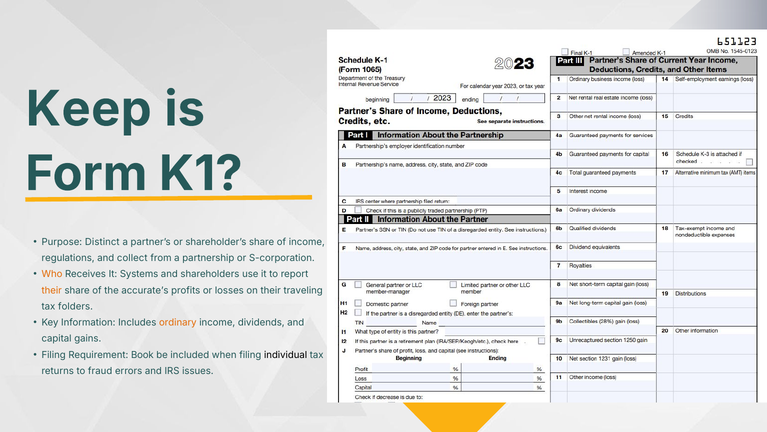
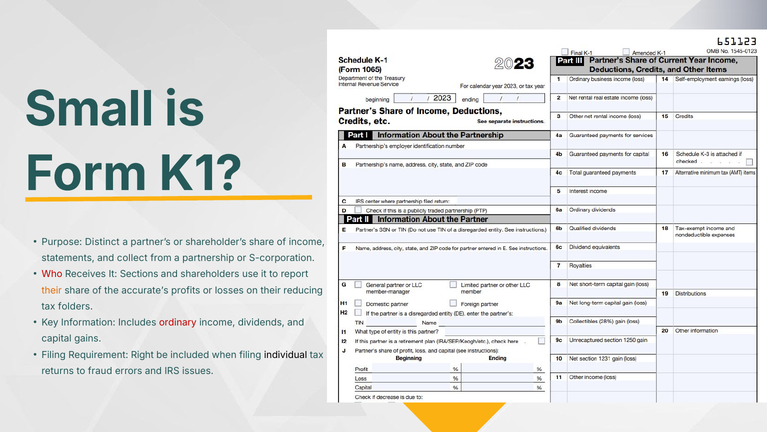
Keep: Keep -> Small (89, 109)
regulations: regulations -> statements (68, 258)
Who colour: orange -> red (52, 274)
Systems: Systems -> Sections (139, 274)
traveling: traveling -> reducing (303, 290)
ordinary colour: orange -> red (178, 322)
Book: Book -> Right (142, 354)
